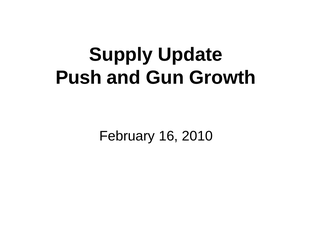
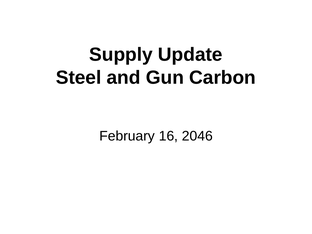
Push: Push -> Steel (79, 78)
Growth: Growth -> Carbon (223, 78)
2010: 2010 -> 2046 (197, 136)
